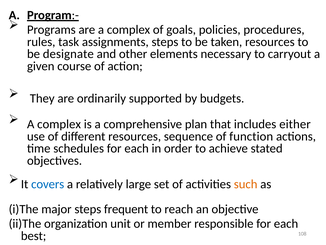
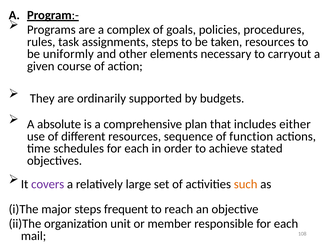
designate: designate -> uniformly (68, 54)
complex: complex -> absolute (59, 124)
covers colour: blue -> purple (48, 184)
best: best -> mail (34, 235)
